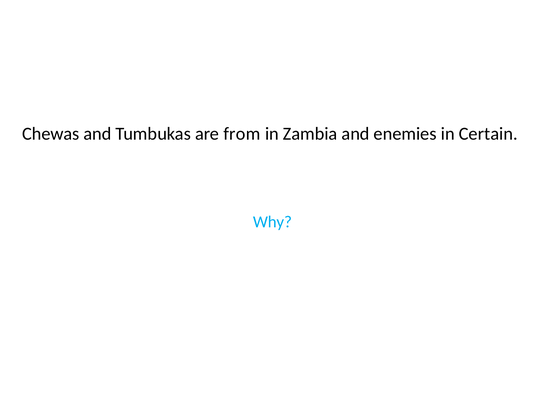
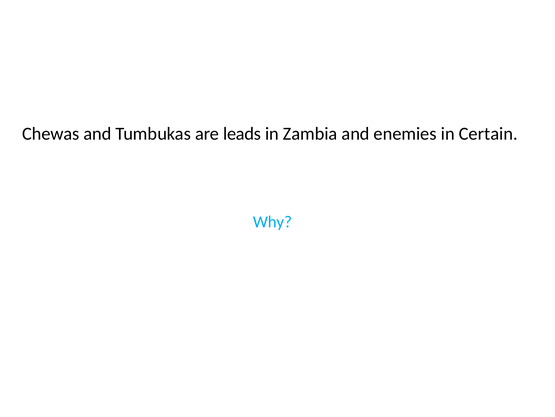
from: from -> leads (242, 134)
